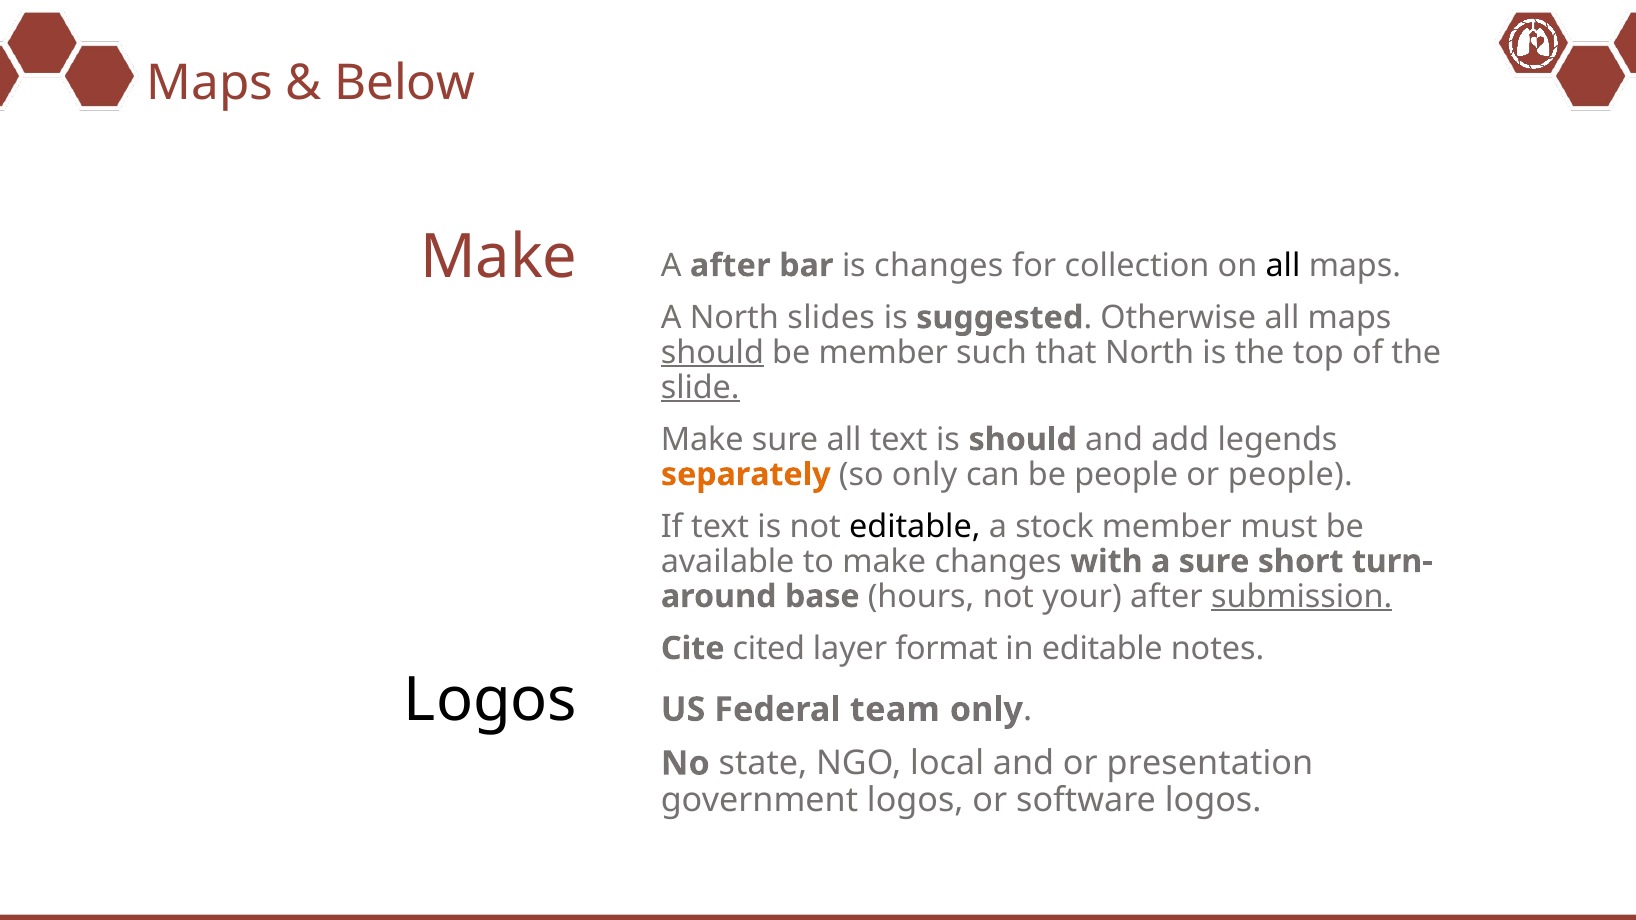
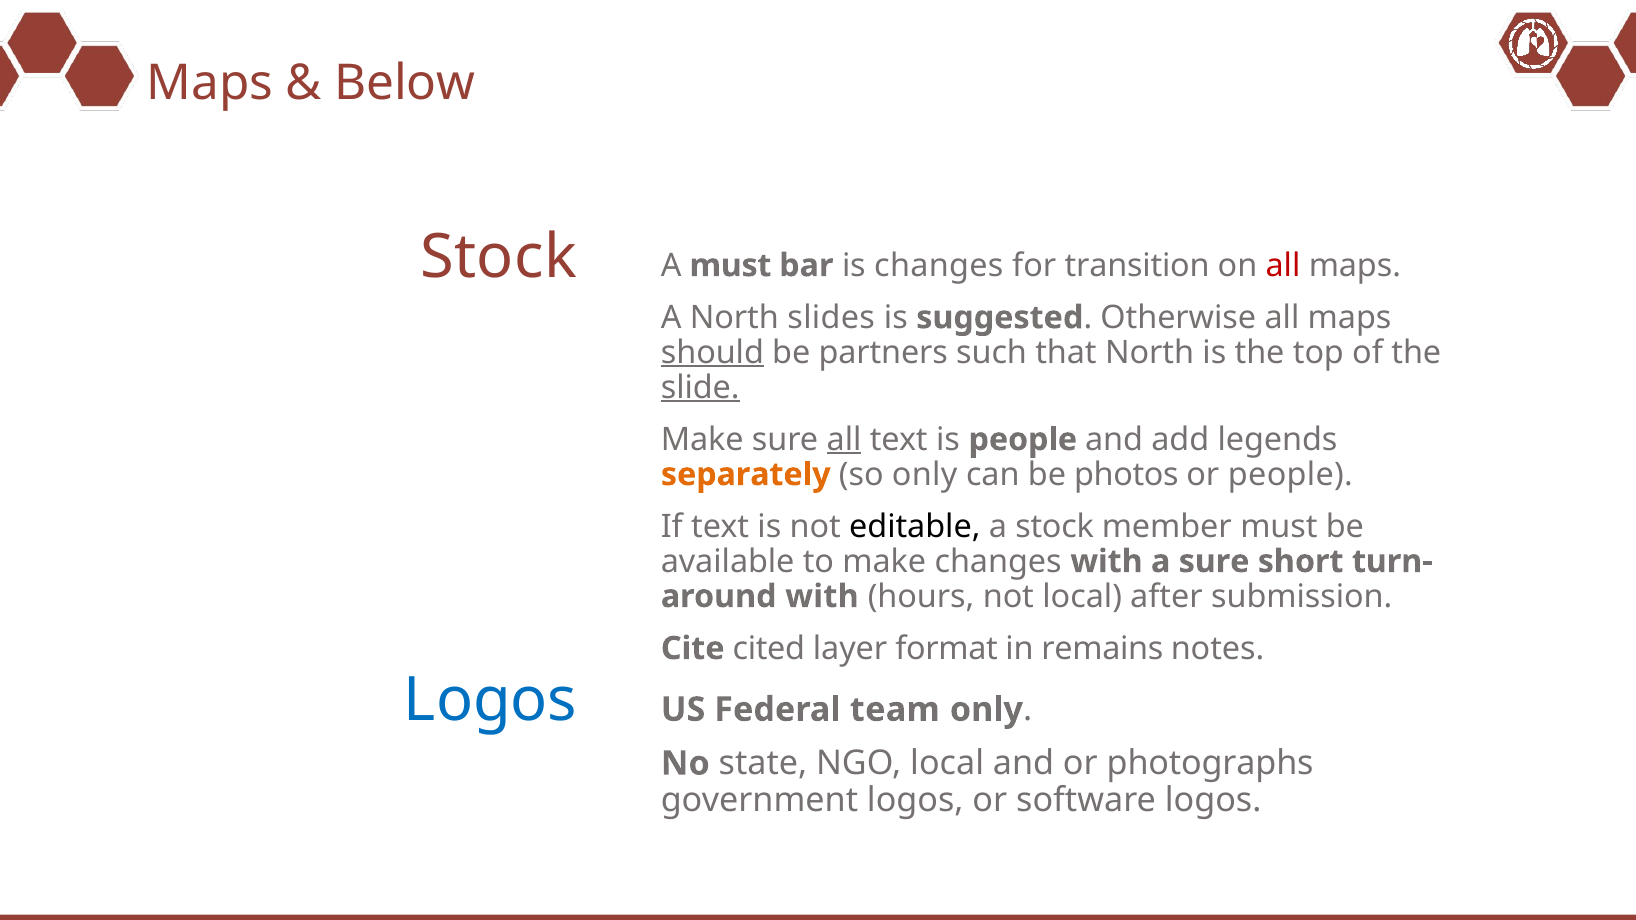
Make: Make -> Stock (499, 257)
A after: after -> must (731, 266)
collection: collection -> transition (1137, 266)
all colour: black -> red (1283, 266)
be member: member -> partners (883, 353)
all underline: none -> present (844, 440)
is should: should -> people (1023, 440)
be people: people -> photos (1126, 475)
base: base -> with (822, 597)
not your: your -> local (1082, 597)
submission underline: present -> none (1302, 597)
in editable: editable -> remains (1102, 649)
Logos colour: black -> blue (491, 700)
presentation: presentation -> photographs (1210, 764)
